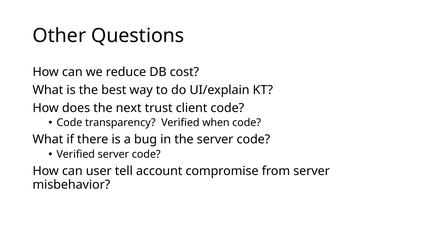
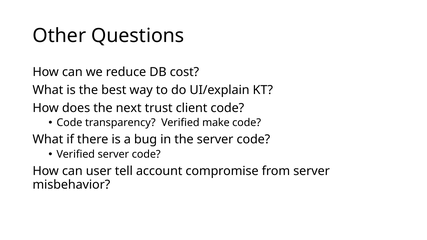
when: when -> make (216, 123)
